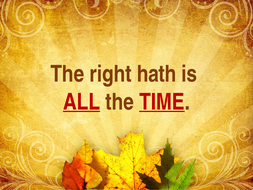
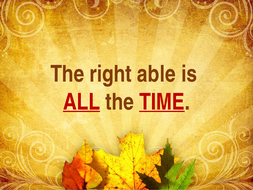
hath: hath -> able (156, 74)
